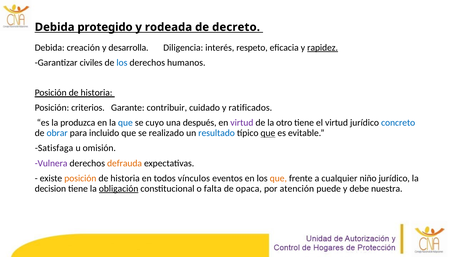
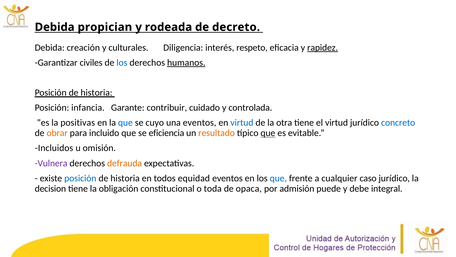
protegido: protegido -> propician (105, 27)
desarrolla: desarrolla -> culturales (128, 47)
humanos underline: none -> present (186, 62)
criterios: criterios -> infancia (88, 108)
ratificados: ratificados -> controlada (250, 108)
produzca: produzca -> positivas (78, 123)
una después: después -> eventos (200, 123)
virtud colour: purple -> blue (242, 123)
otro: otro -> otra (284, 123)
obrar colour: blue -> orange (57, 133)
realizado: realizado -> eficiencia (166, 133)
resultado colour: blue -> orange (217, 133)
Satisfaga: Satisfaga -> Incluidos (54, 148)
posición colour: orange -> blue (80, 178)
vínculos: vínculos -> equidad (194, 178)
que colour: orange -> blue (278, 178)
niño: niño -> caso (368, 178)
obligación underline: present -> none (119, 188)
falta: falta -> toda (213, 188)
atención: atención -> admisión (297, 188)
nuestra: nuestra -> integral (387, 188)
